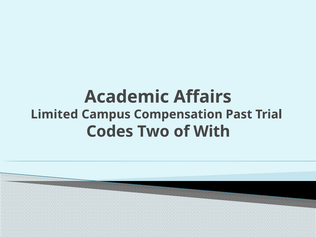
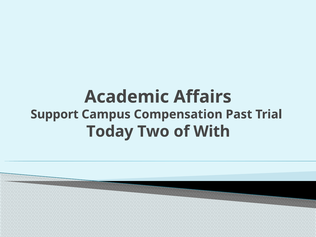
Limited: Limited -> Support (55, 114)
Codes: Codes -> Today (110, 131)
